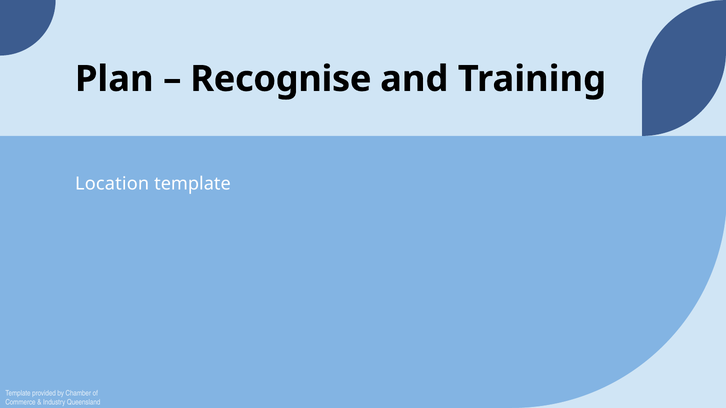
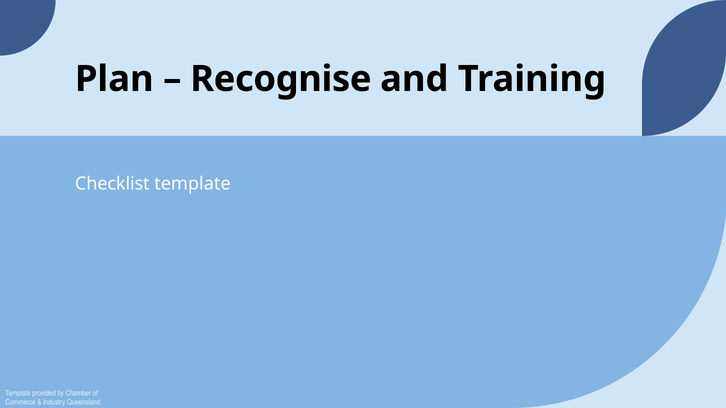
Location: Location -> Checklist (112, 184)
